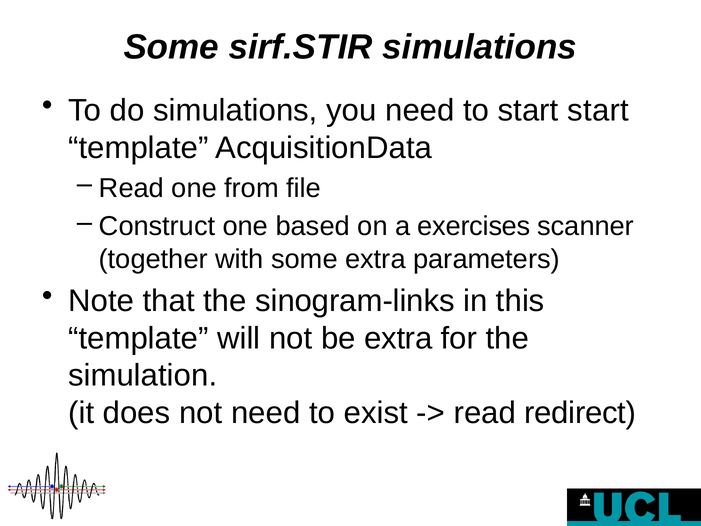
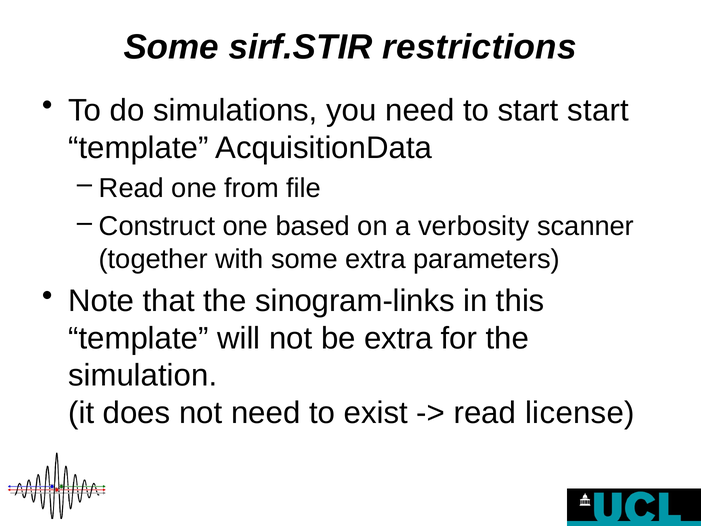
sirf.STIR simulations: simulations -> restrictions (479, 47)
exercises: exercises -> verbosity (474, 226)
redirect: redirect -> license (580, 413)
